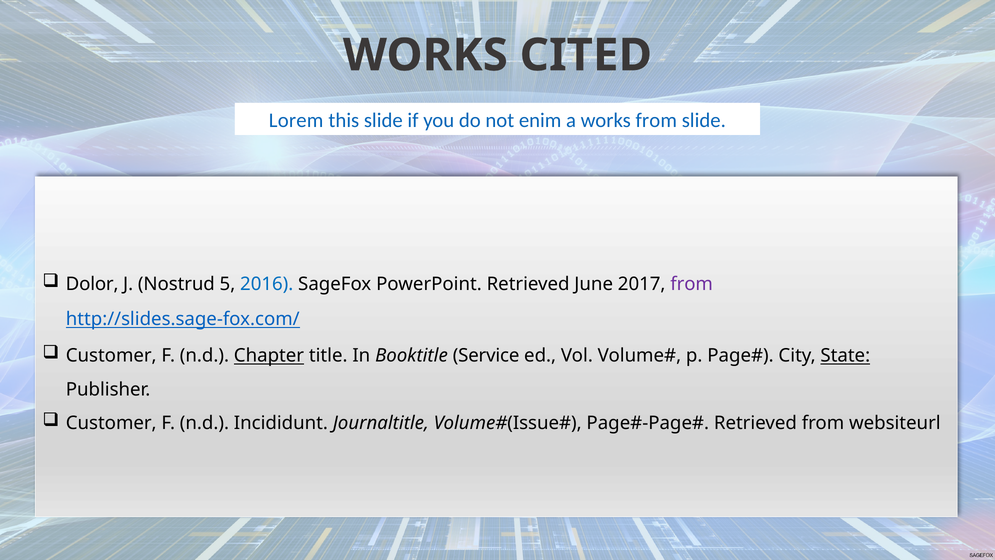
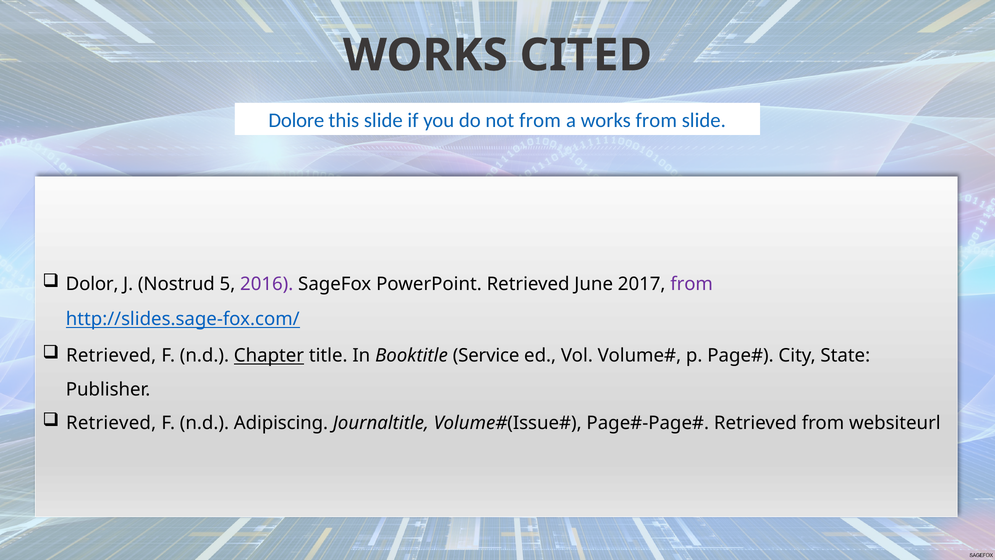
Lorem: Lorem -> Dolore (296, 120)
not enim: enim -> from (540, 120)
2016 colour: blue -> purple (267, 284)
Customer: Customer -> Retrieved (111, 356)
State underline: present -> none (845, 356)
Customer: Customer -> Retrieved (111, 423)
Incididunt: Incididunt -> Adipiscing (281, 423)
